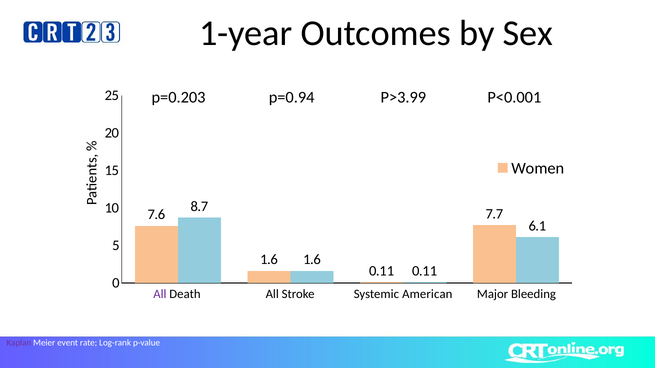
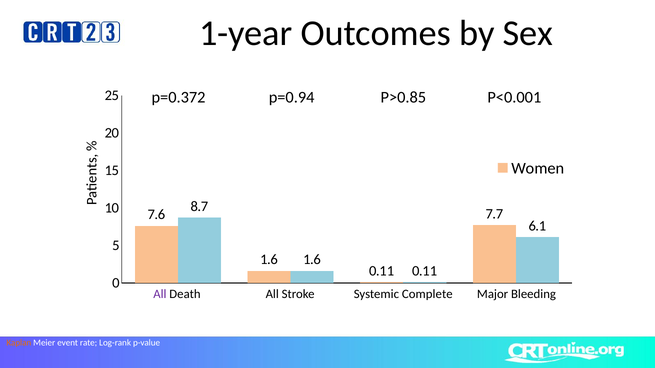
p=0.203: p=0.203 -> p=0.372 (179, 97)
P>3.99: P>3.99 -> P>0.85 (403, 97)
American: American -> Complete (427, 294)
Kaplan colour: purple -> orange (19, 343)
